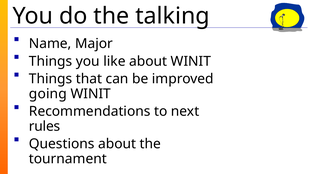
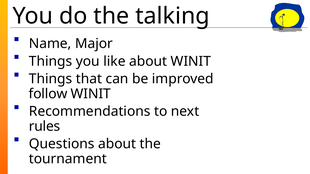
going: going -> follow (48, 94)
